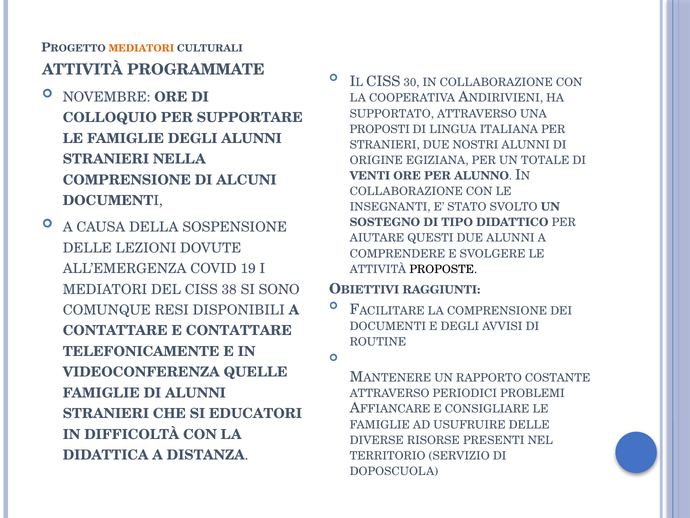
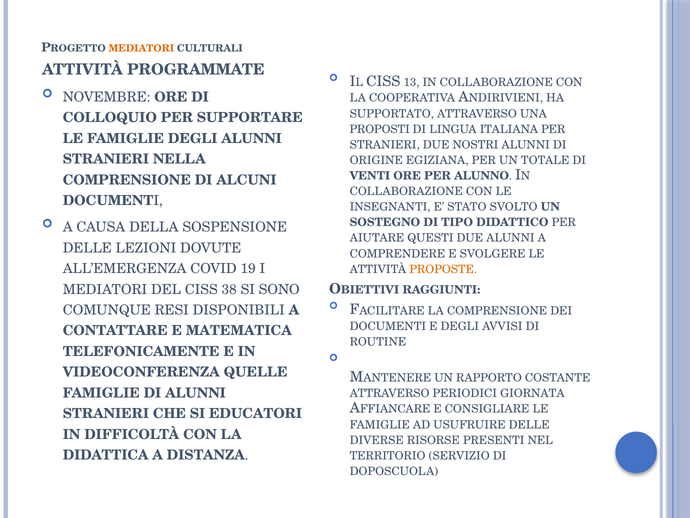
30: 30 -> 13 (412, 83)
PROPOSTE colour: black -> orange (443, 269)
E CONTATTARE: CONTATTARE -> MATEMATICA (239, 331)
PROBLEMI: PROBLEMI -> GIORNATA (532, 393)
